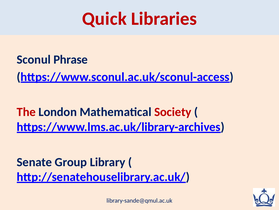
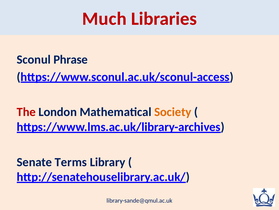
Quick: Quick -> Much (104, 19)
Society colour: red -> orange (173, 112)
Group: Group -> Terms (71, 162)
